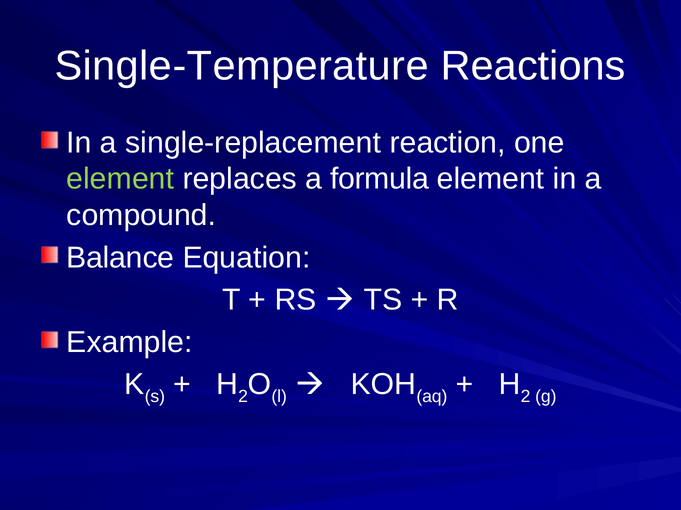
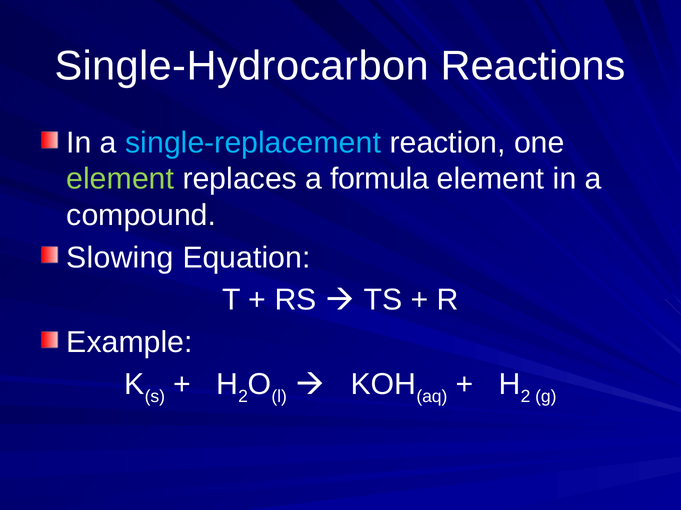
Single-Temperature: Single-Temperature -> Single-Hydrocarbon (242, 66)
single-replacement colour: white -> light blue (253, 143)
Balance: Balance -> Slowing (120, 258)
